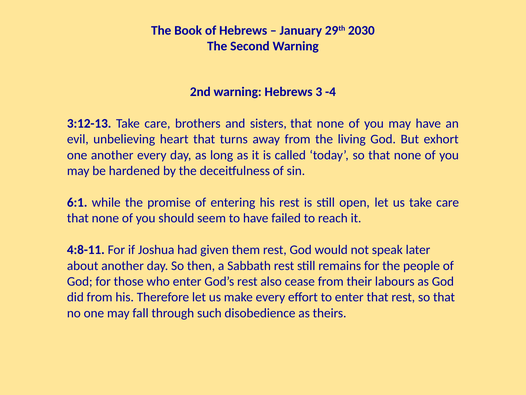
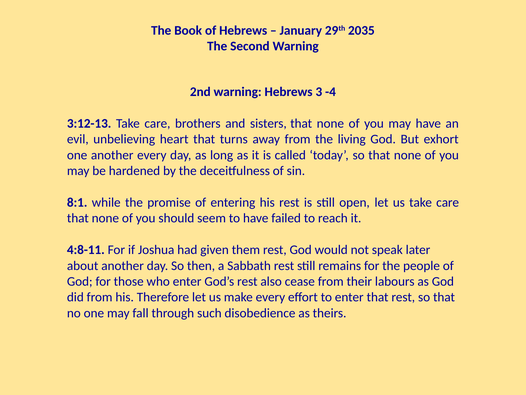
2030: 2030 -> 2035 (361, 30)
6:1: 6:1 -> 8:1 (77, 202)
